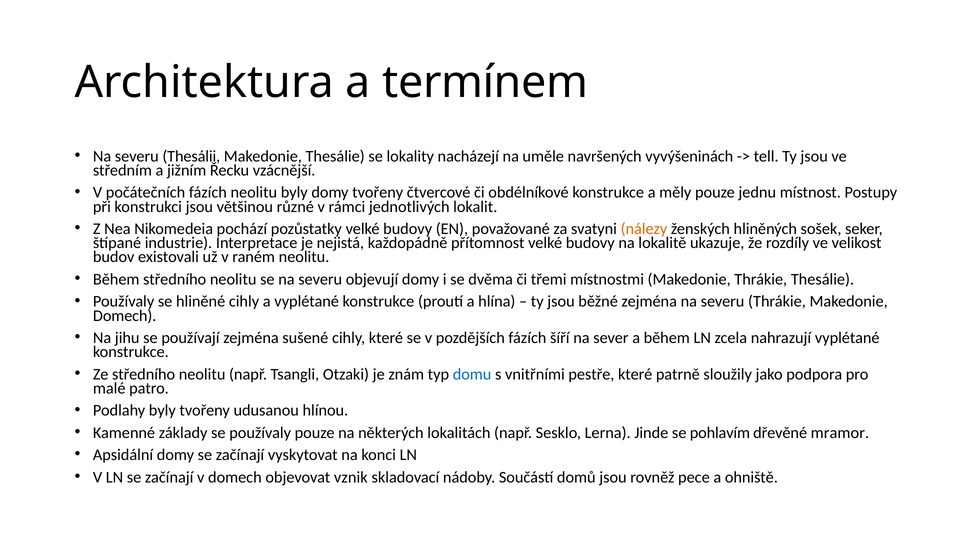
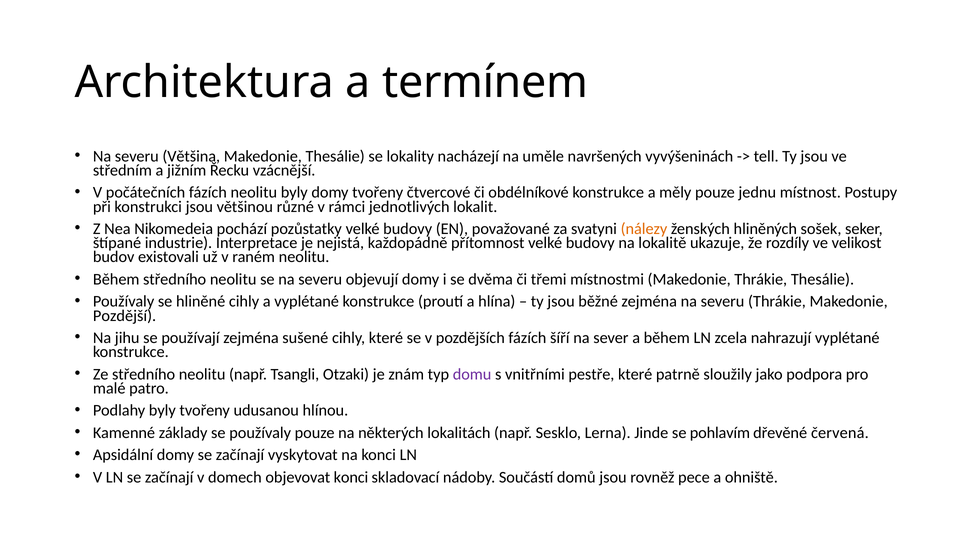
Thesálii: Thesálii -> Většina (191, 156)
Domech: Domech -> Pozdější (125, 315)
domu colour: blue -> purple (472, 374)
mramor: mramor -> červená (840, 433)
objevovat vznik: vznik -> konci (351, 477)
